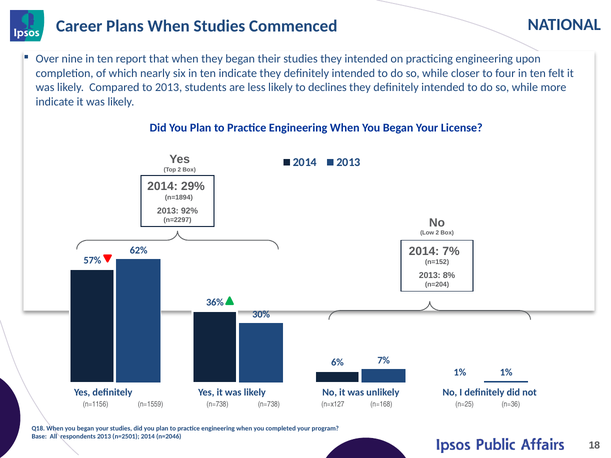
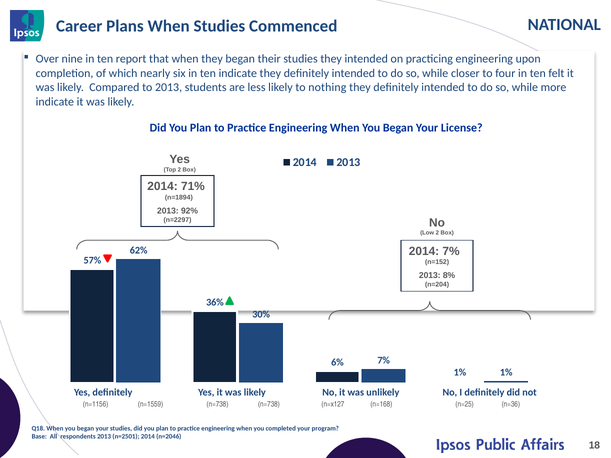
declines: declines -> nothing (327, 88)
29%: 29% -> 71% (193, 187)
